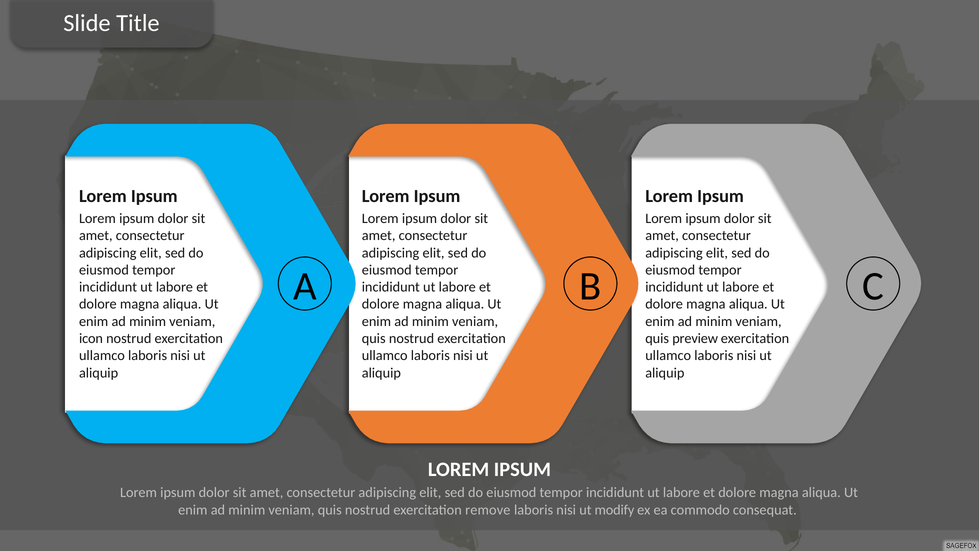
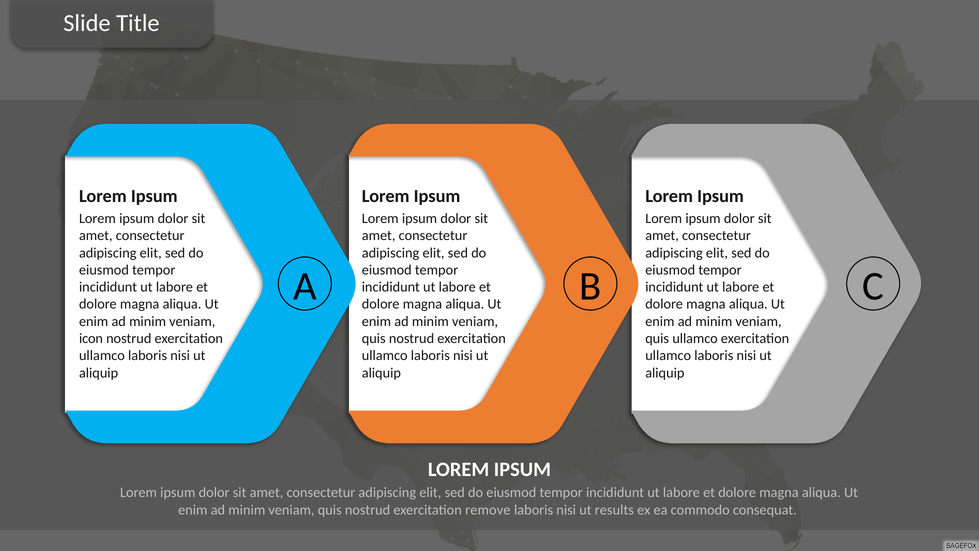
quis preview: preview -> ullamco (695, 338)
modify: modify -> results (614, 510)
